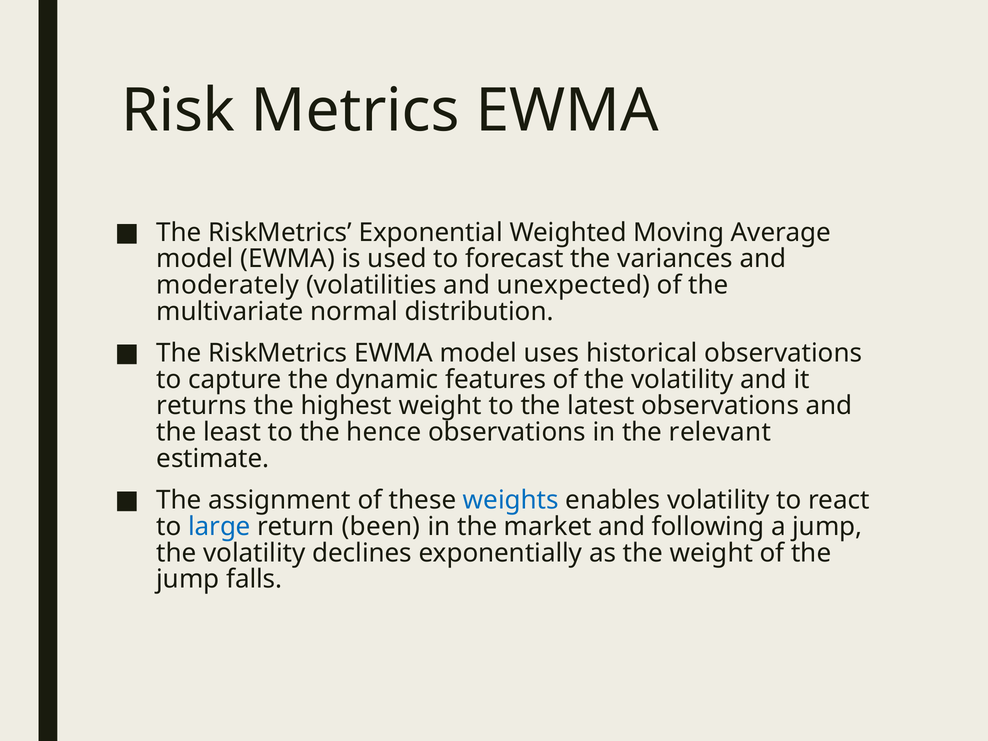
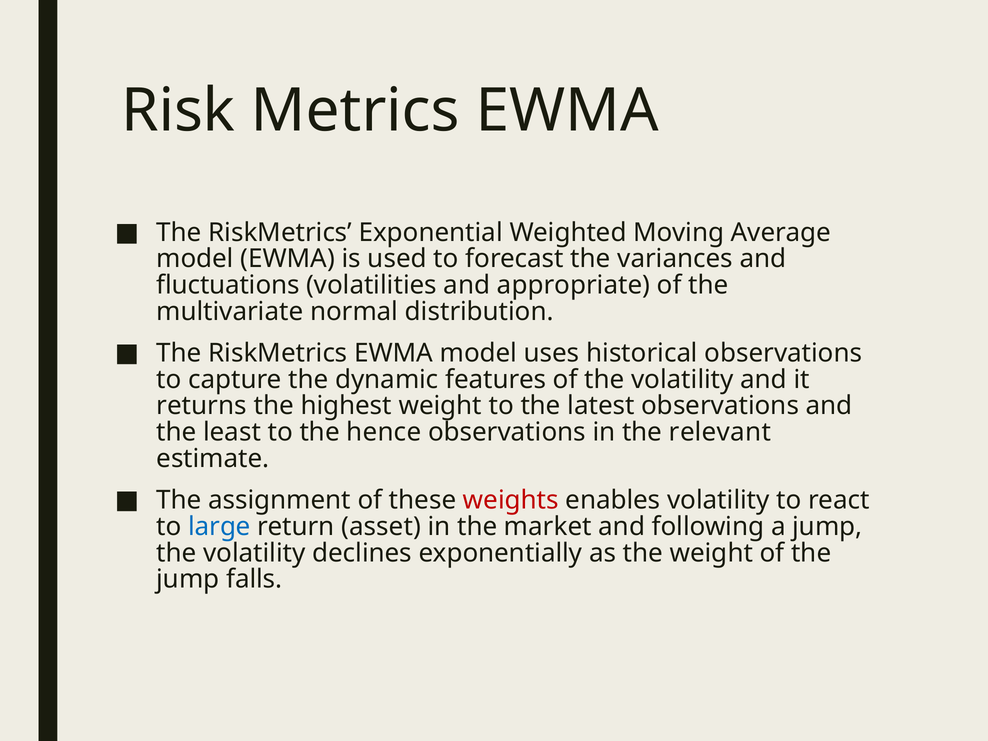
moderately: moderately -> fluctuations (228, 285)
unexpected: unexpected -> appropriate (574, 285)
weights colour: blue -> red (511, 500)
been: been -> asset (381, 526)
